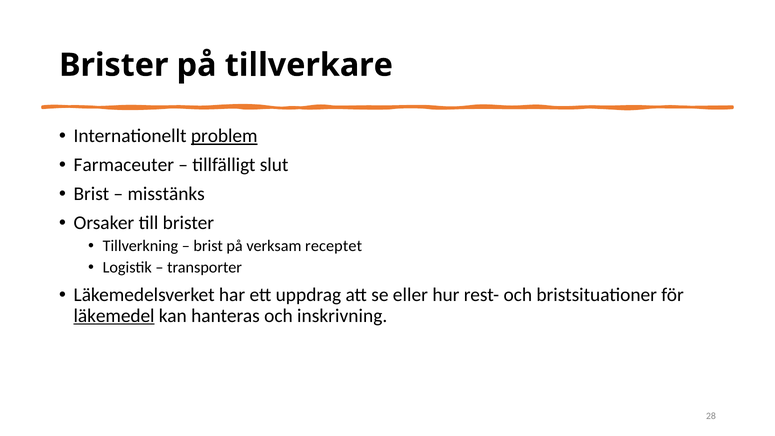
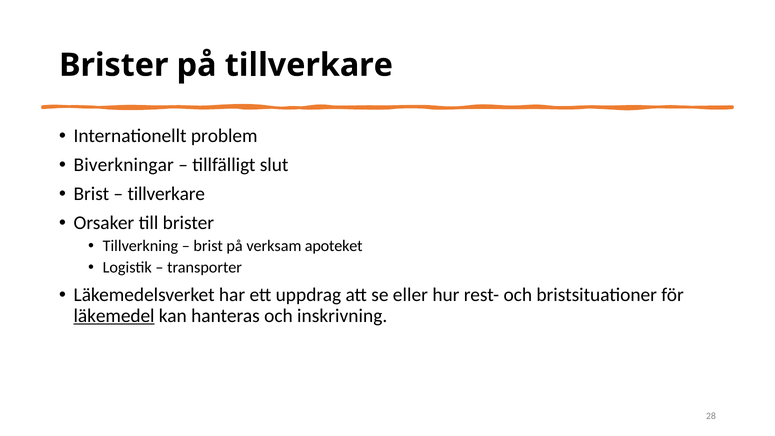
problem underline: present -> none (224, 136)
Farmaceuter: Farmaceuter -> Biverkningar (124, 165)
misstänks: misstänks -> tillverkare (166, 194)
receptet: receptet -> apoteket (334, 246)
